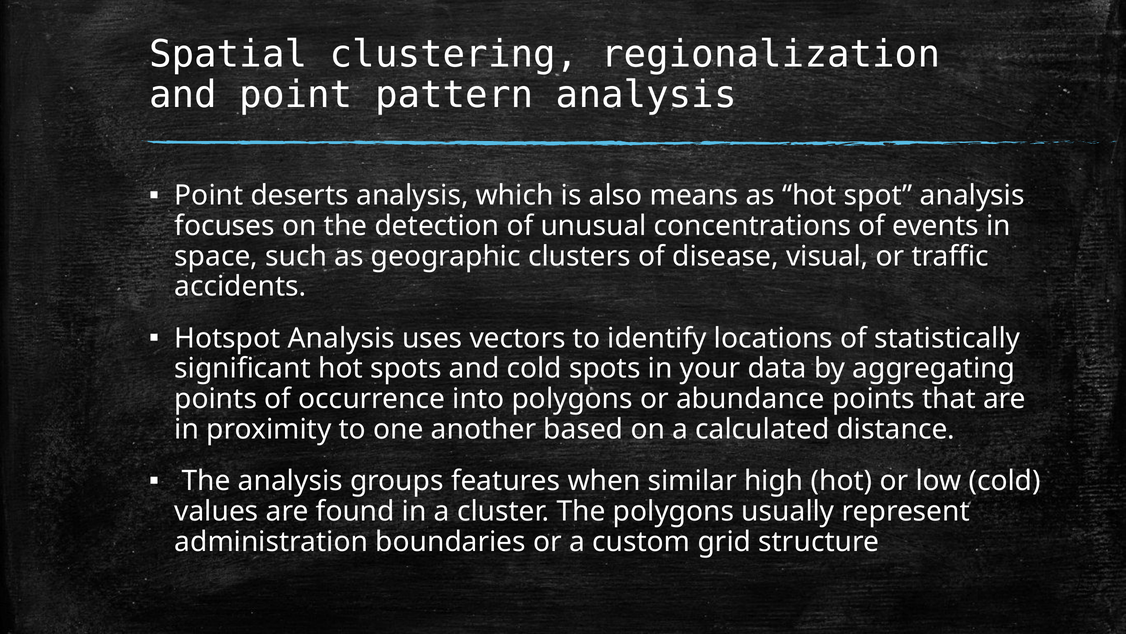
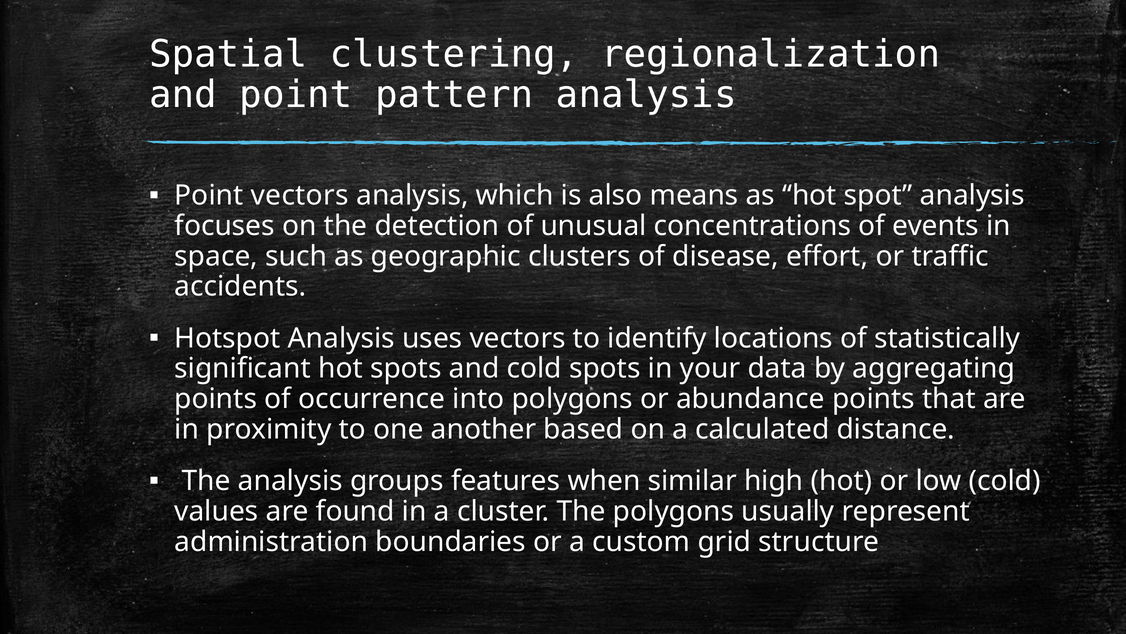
Point deserts: deserts -> vectors (300, 195)
visual: visual -> effort (827, 256)
